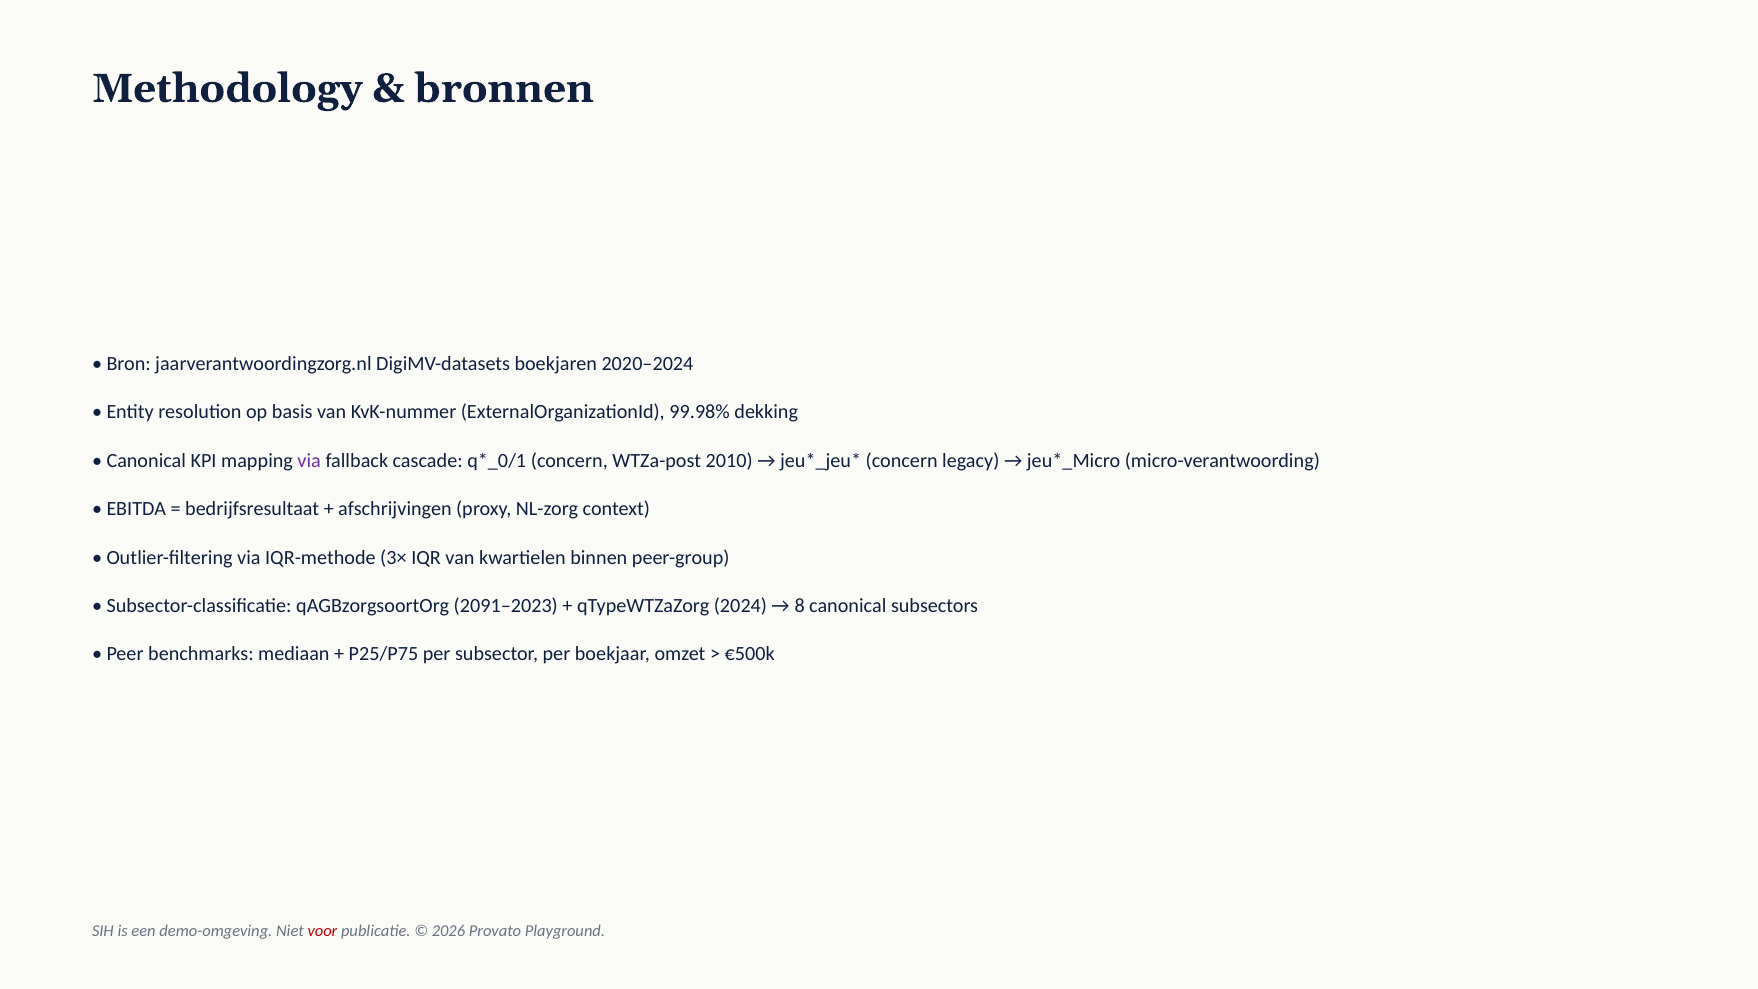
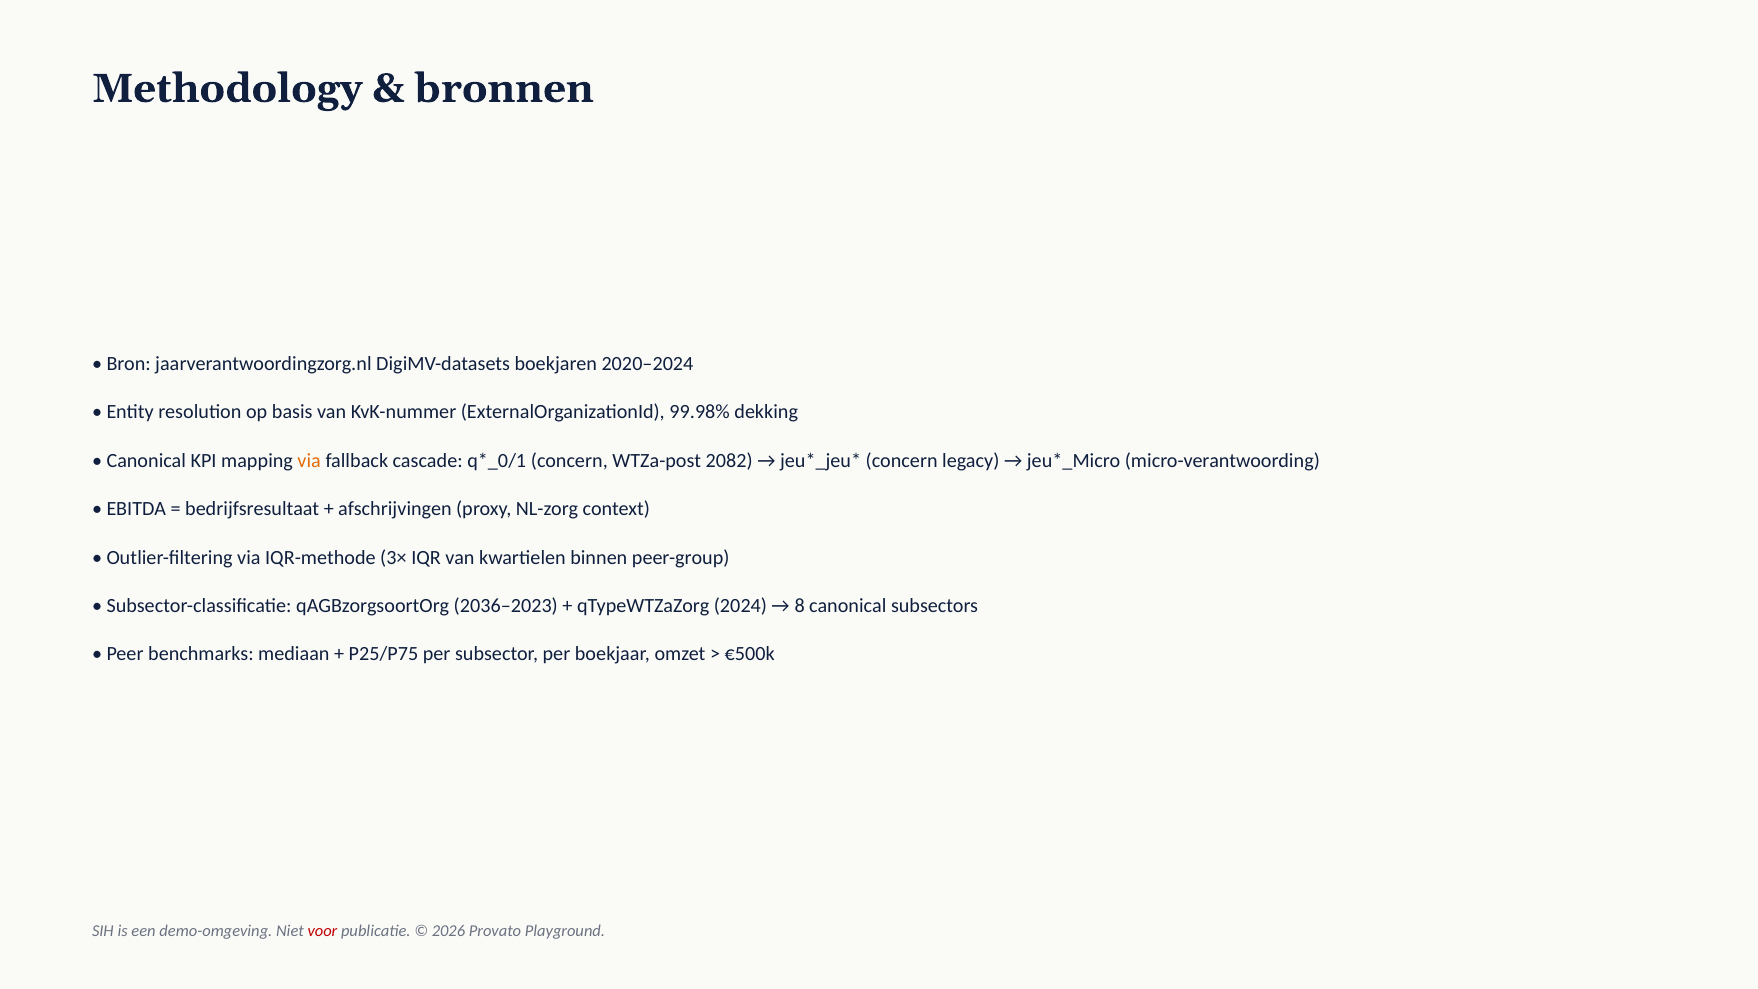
via colour: purple -> orange (309, 461)
2010: 2010 -> 2082 (729, 461)
2091–2023: 2091–2023 -> 2036–2023 (506, 606)
